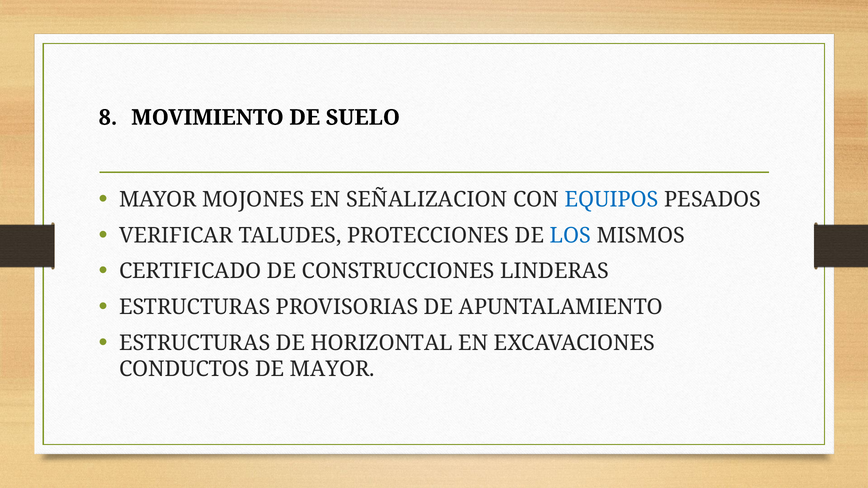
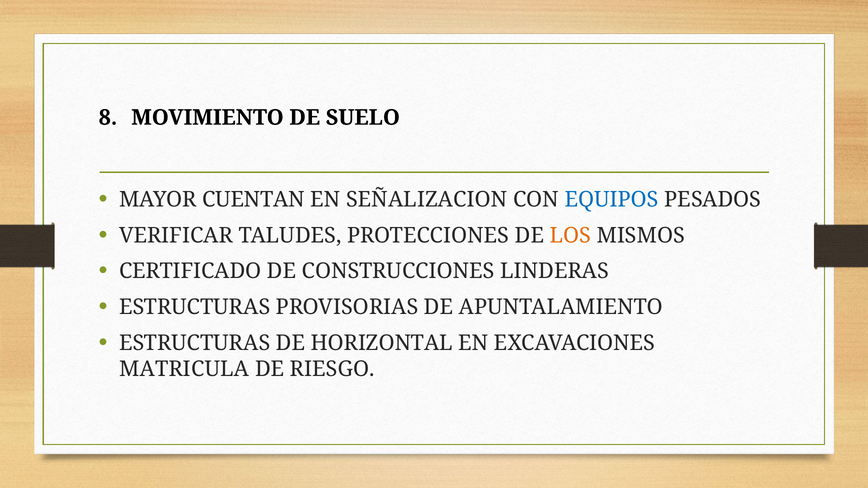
MOJONES: MOJONES -> CUENTAN (253, 200)
LOS colour: blue -> orange (570, 236)
CONDUCTOS: CONDUCTOS -> MATRICULA (184, 369)
DE MAYOR: MAYOR -> RIESGO (332, 369)
